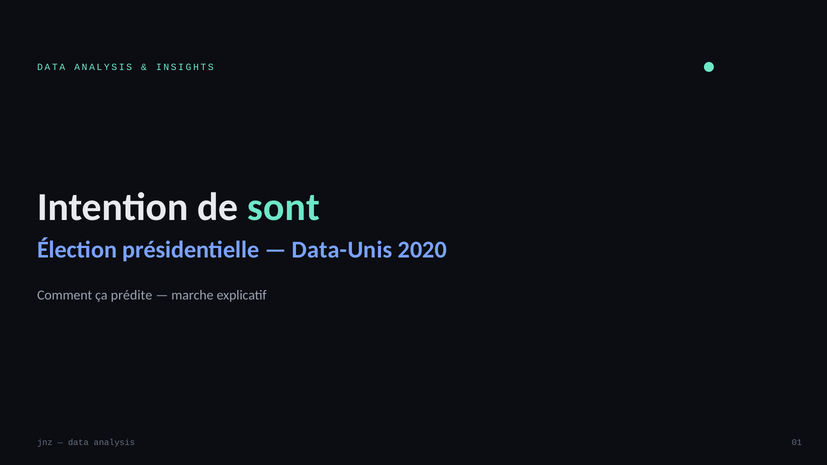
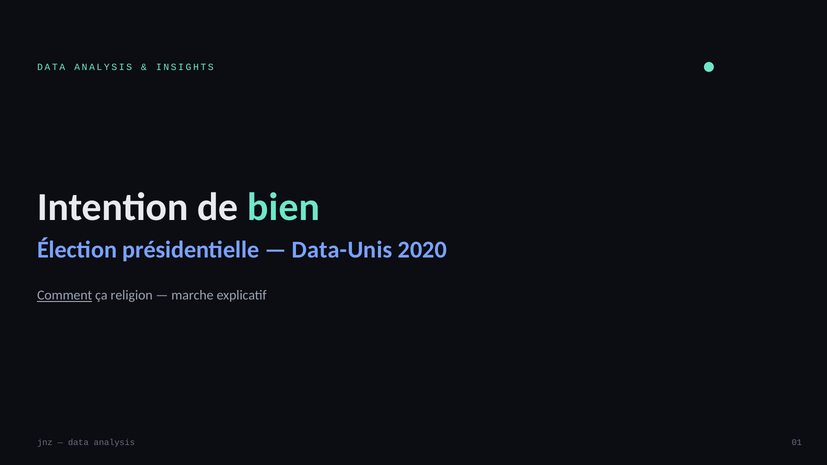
sont: sont -> bien (284, 207)
Comment underline: none -> present (65, 296)
prédite: prédite -> religion (132, 296)
